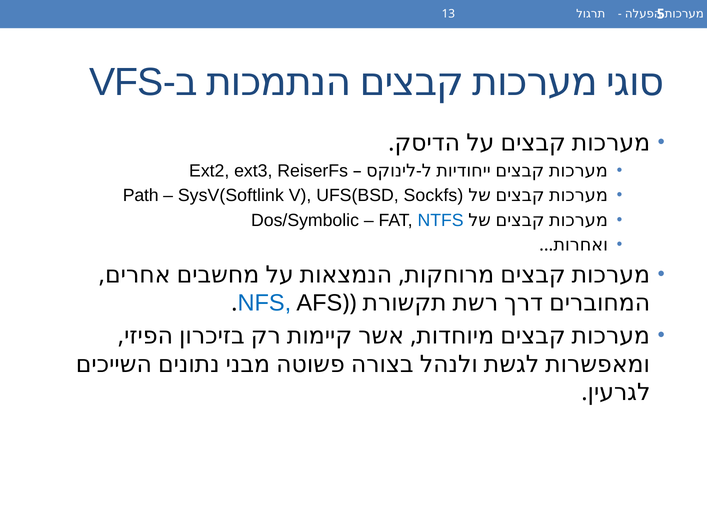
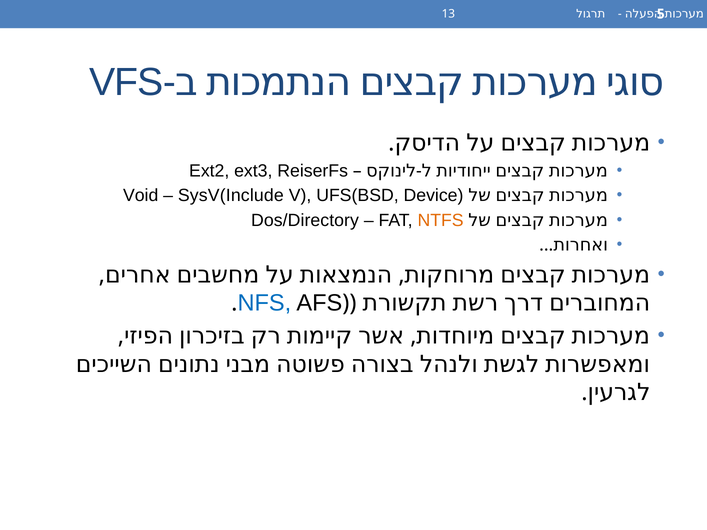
Path: Path -> Void (141, 196)
SysV(Softlink: SysV(Softlink -> SysV(Include (231, 196)
Sockfs: Sockfs -> Device (433, 196)
Dos/Symbolic: Dos/Symbolic -> Dos/Directory (305, 220)
NTFS colour: blue -> orange (441, 220)
